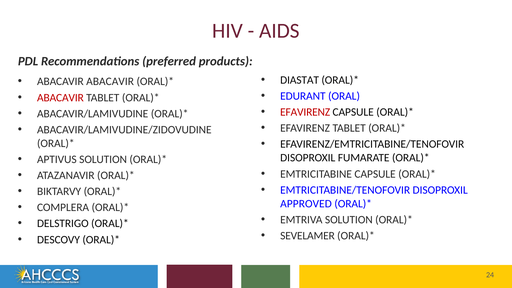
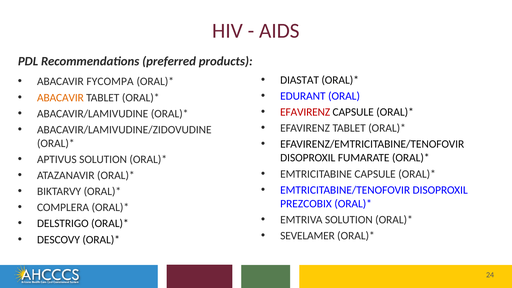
ABACAVIR ABACAVIR: ABACAVIR -> FYCOMPA (110, 82)
ABACAVIR colour: red -> orange (60, 98)
APPROVED: APPROVED -> PREZCOBIX (306, 204)
